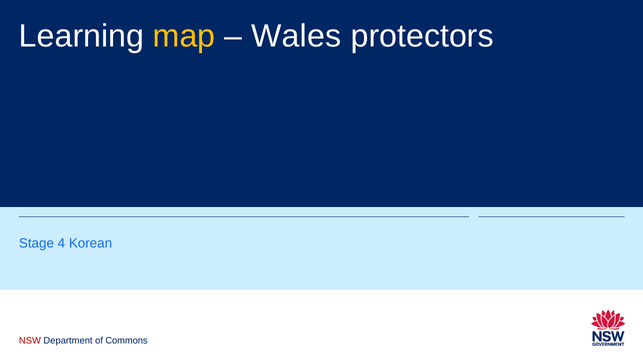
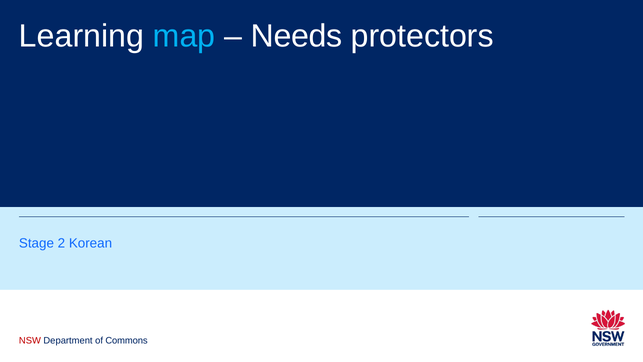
map colour: yellow -> light blue (184, 36)
Wales: Wales -> Needs (297, 36)
4: 4 -> 2 (61, 243)
